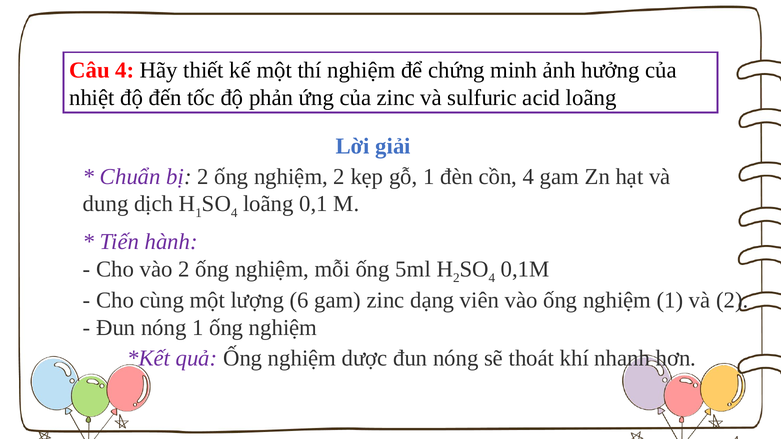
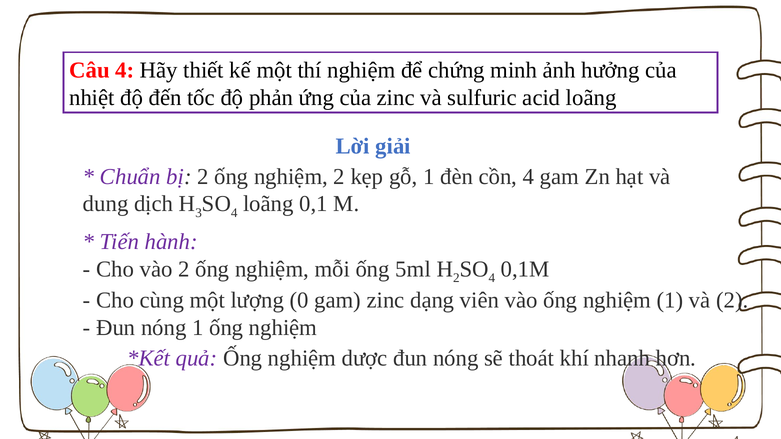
1: 1 -> 3 (199, 213)
6: 6 -> 0 (299, 300)
